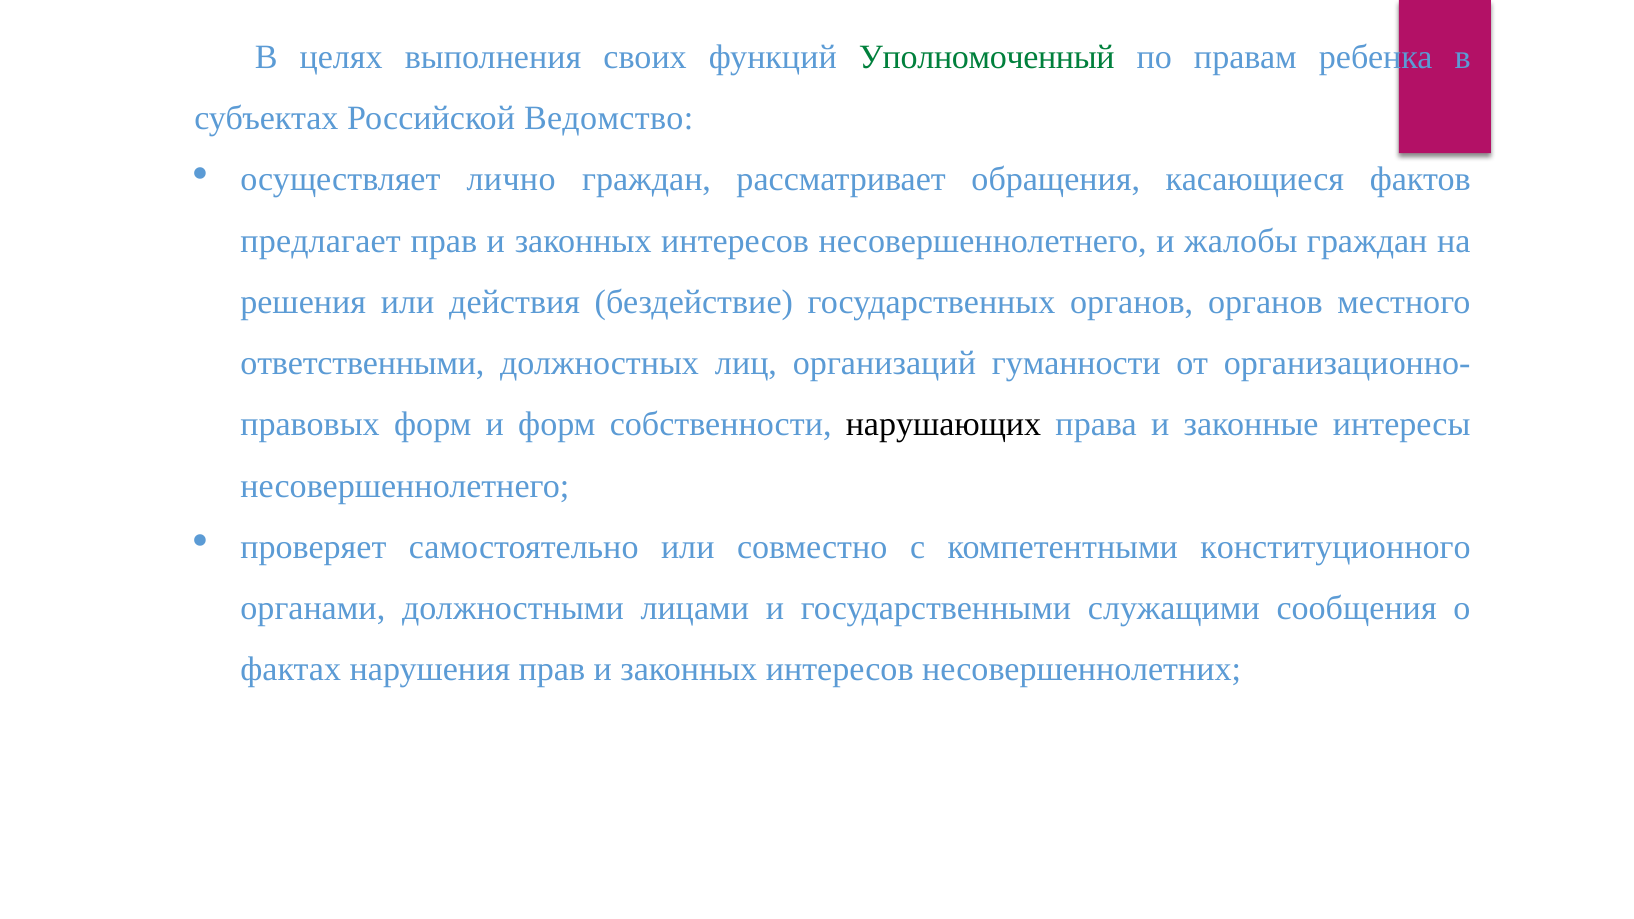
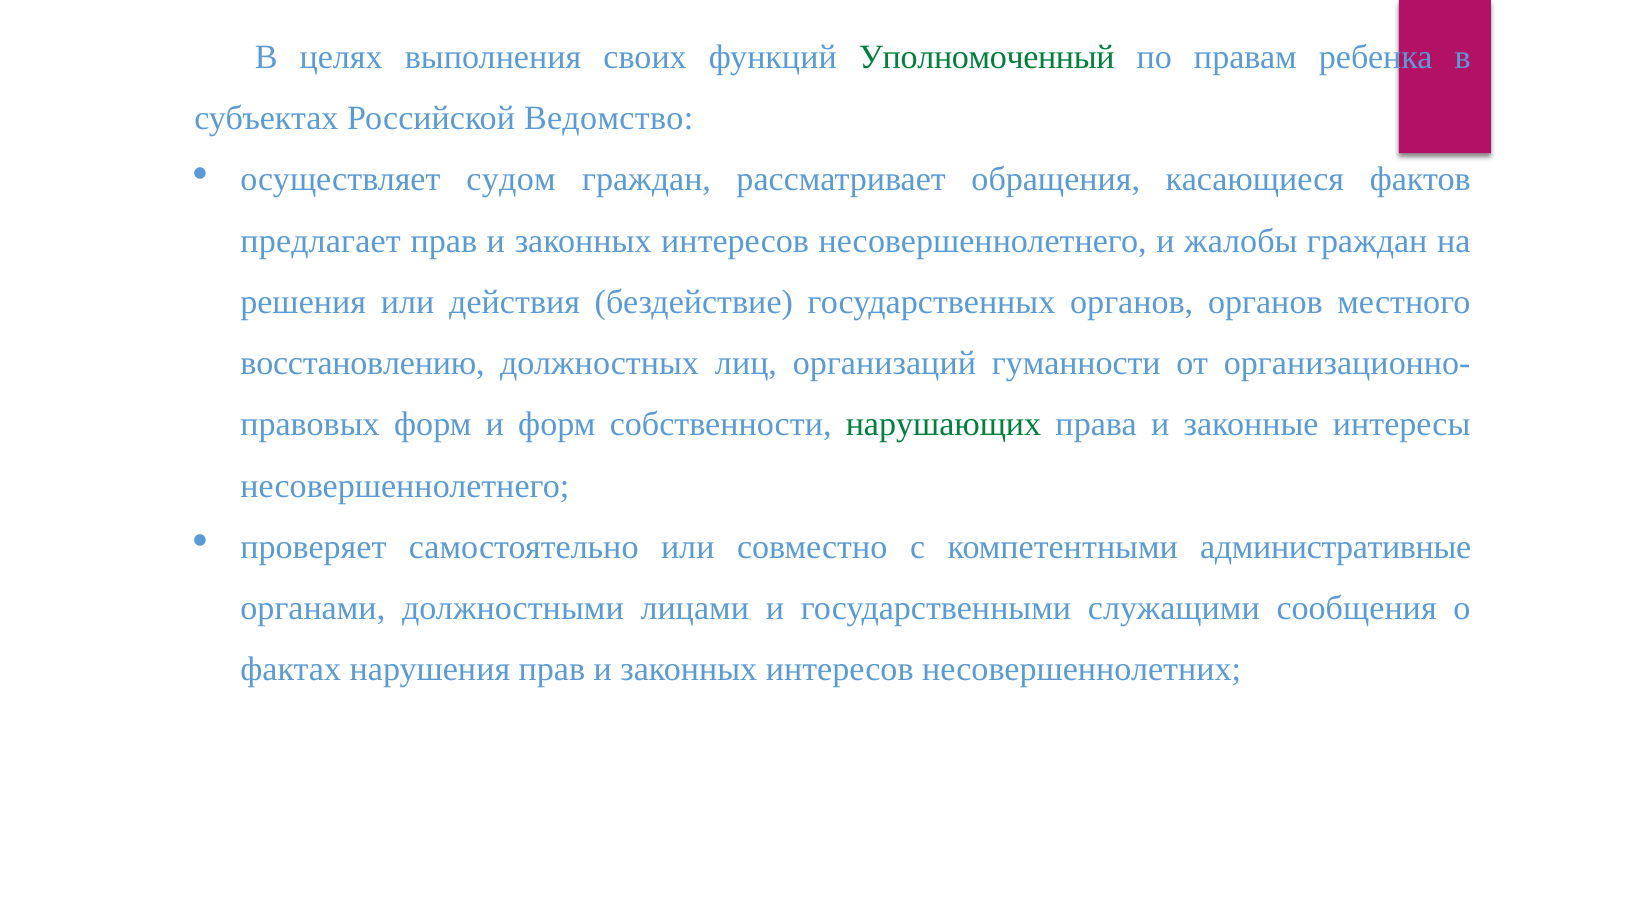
лично: лично -> судом (511, 180)
ответственными: ответственными -> восстановлению (362, 363)
нарушающих colour: black -> green (943, 425)
конституционного: конституционного -> административные (1336, 547)
